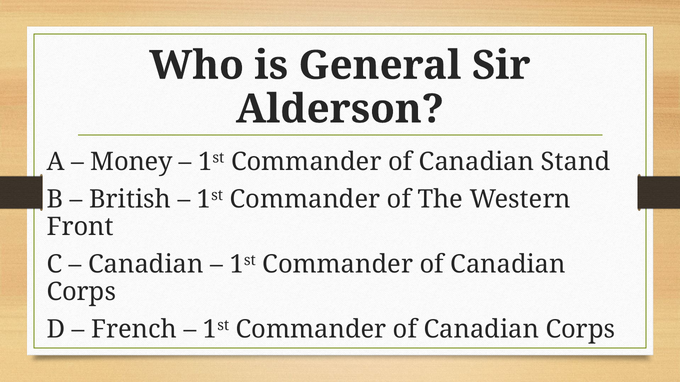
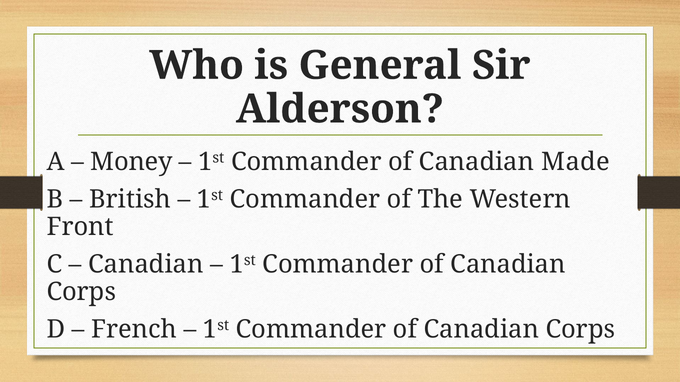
Stand: Stand -> Made (576, 162)
